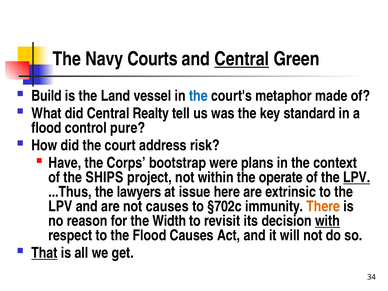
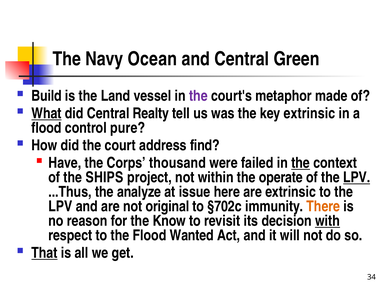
Courts: Courts -> Ocean (152, 59)
Central underline: present -> none (242, 59)
the colour: blue -> purple (198, 96)
What underline: none -> present (46, 113)
key standard: standard -> extrinsic (309, 113)
risk: risk -> find (205, 145)
bootstrap: bootstrap -> thousand (177, 163)
plans: plans -> failed (257, 163)
the underline: none -> present (301, 163)
lawyers: lawyers -> analyze (139, 192)
not causes: causes -> original (167, 206)
Width: Width -> Know (169, 221)
Flood Causes: Causes -> Wanted (192, 235)
